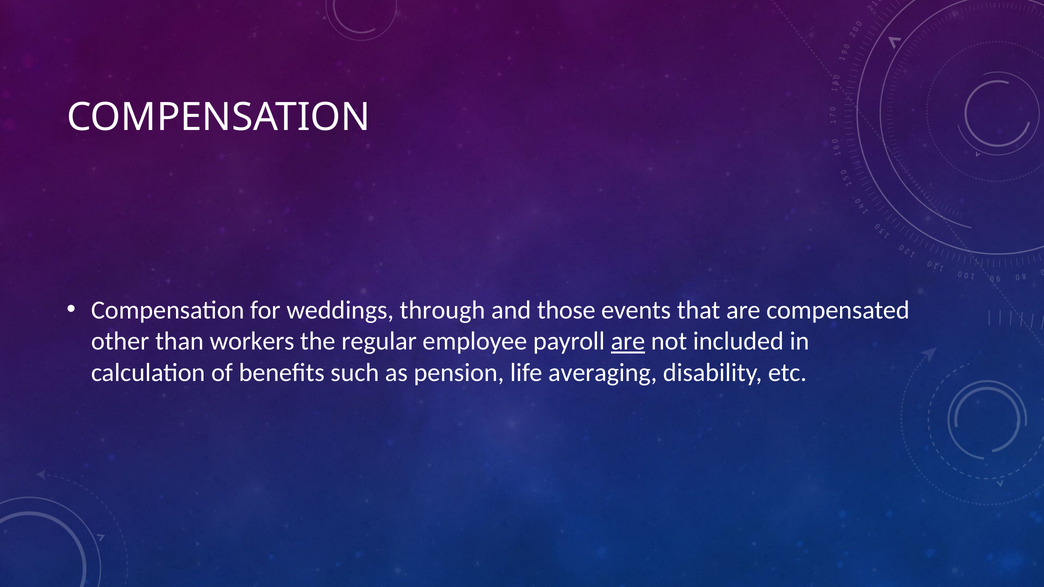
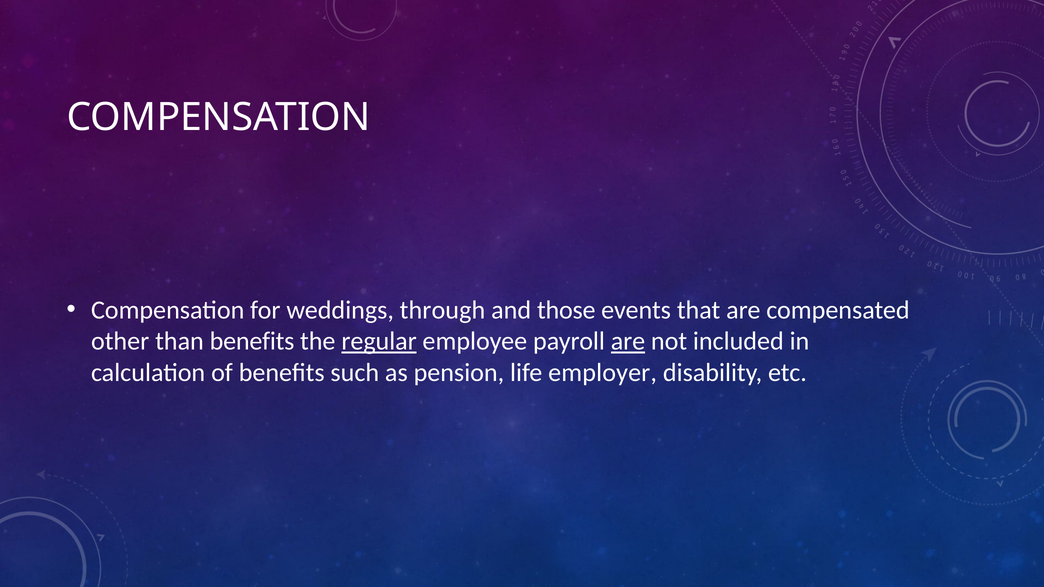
than workers: workers -> benefits (252, 341)
regular underline: none -> present (379, 341)
averaging: averaging -> employer (603, 373)
